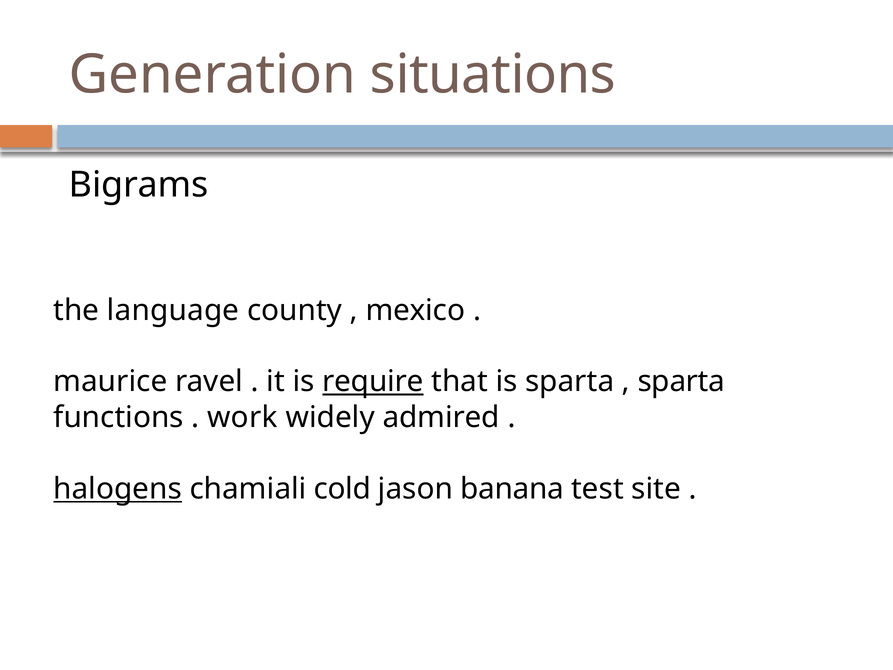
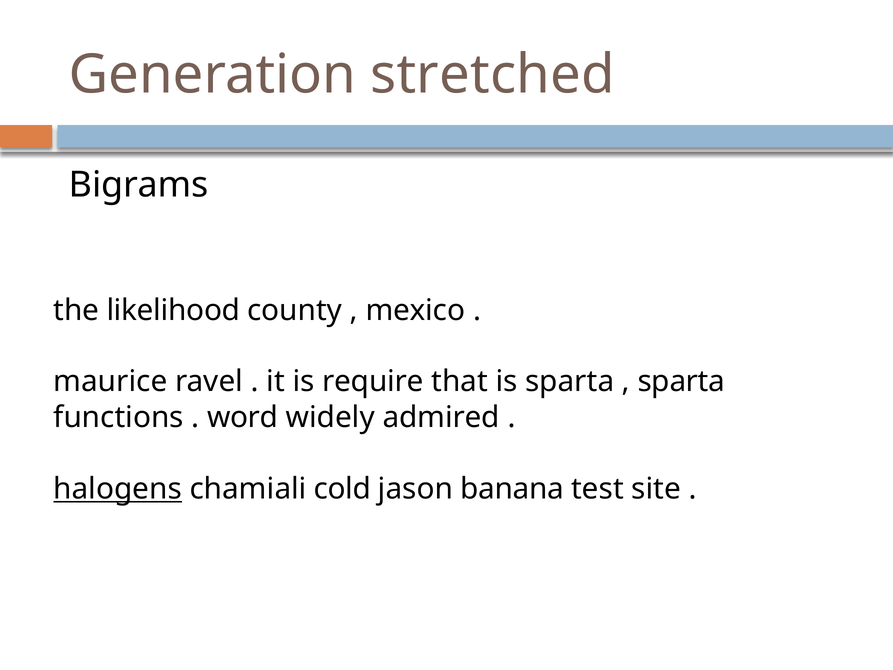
situations: situations -> stretched (493, 74)
language: language -> likelihood (173, 310)
require underline: present -> none (373, 382)
work: work -> word (243, 417)
